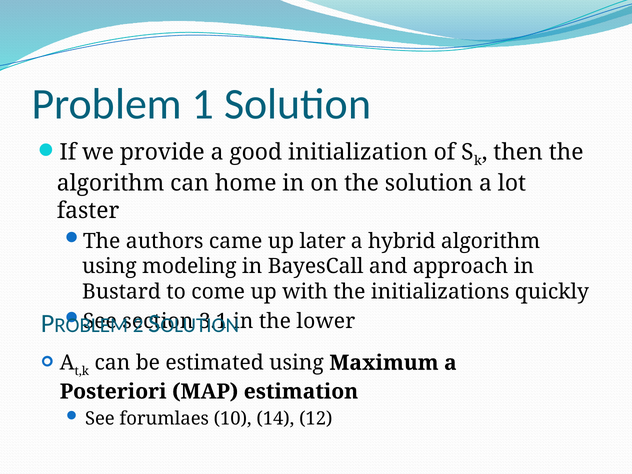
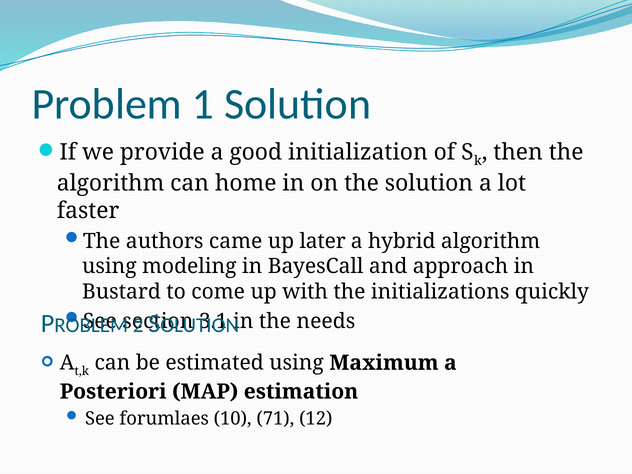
lower: lower -> needs (326, 321)
14: 14 -> 71 (275, 419)
